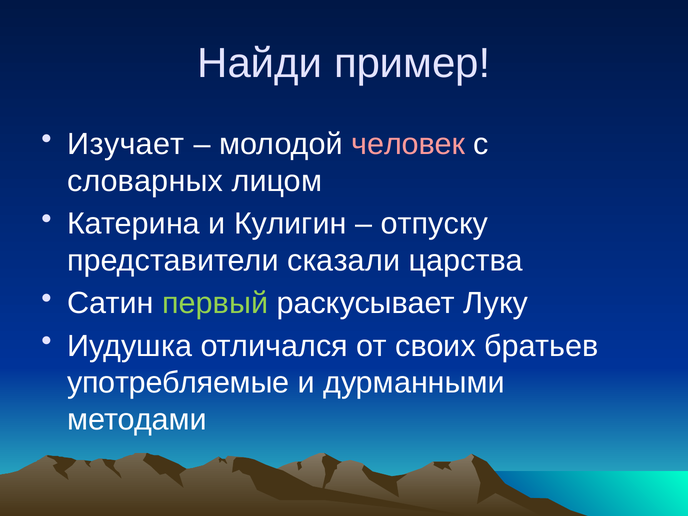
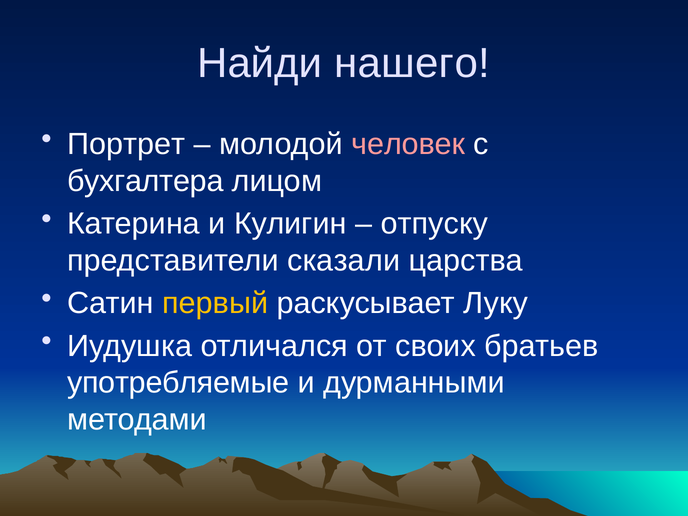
пример: пример -> нашего (412, 63)
Изучает: Изучает -> Портрет (126, 144)
словарных: словарных -> бухгалтера (145, 181)
первый colour: light green -> yellow (215, 303)
